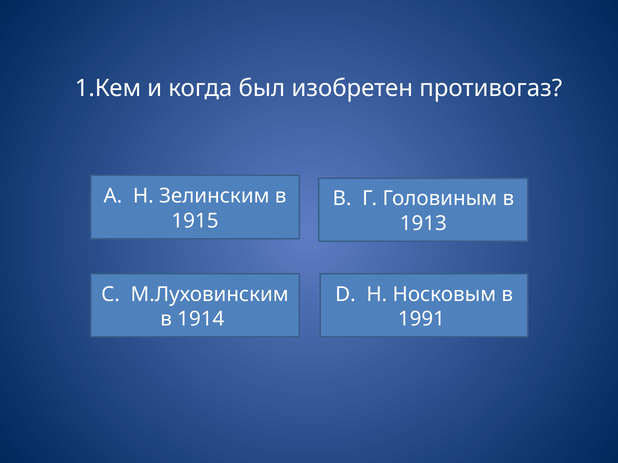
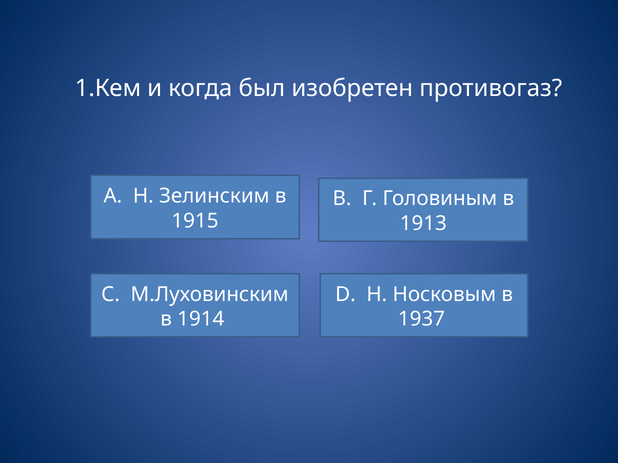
1991: 1991 -> 1937 (421, 319)
